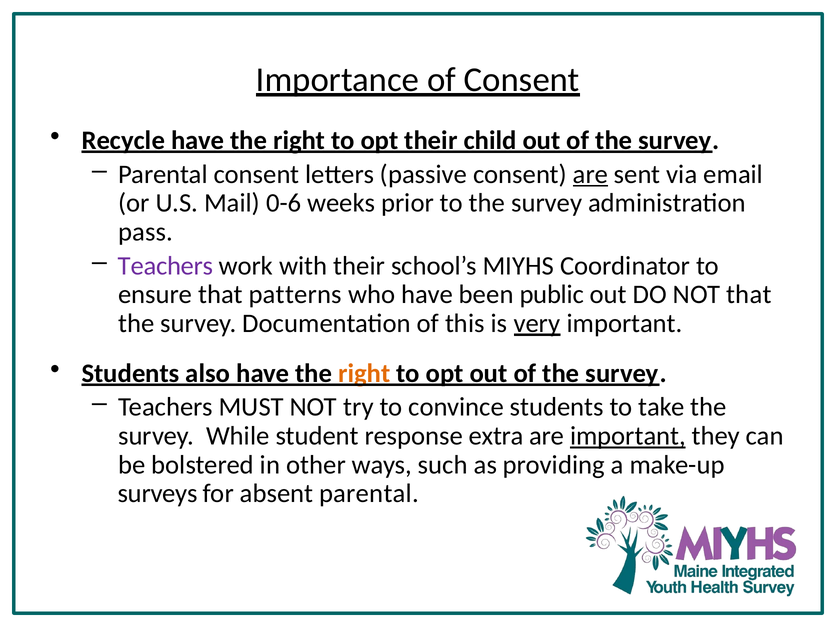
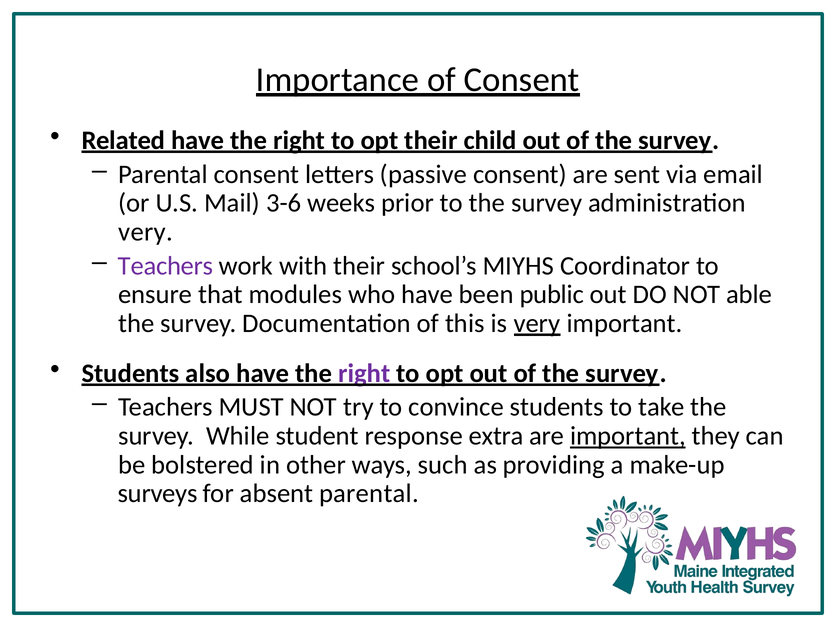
Recycle: Recycle -> Related (123, 140)
are underline: present -> none (590, 174)
0-6: 0-6 -> 3-6 (284, 203)
pass: pass -> very (146, 232)
patterns: patterns -> modules (295, 295)
NOT that: that -> able (749, 295)
right colour: orange -> purple (364, 373)
